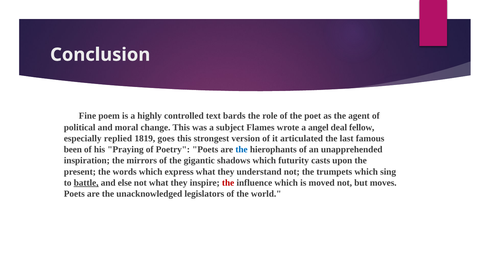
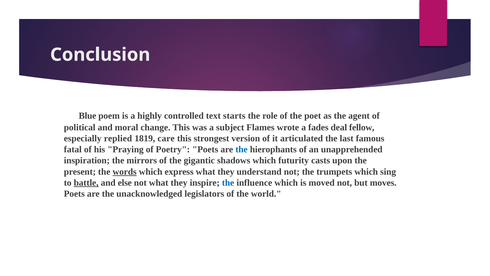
Fine: Fine -> Blue (87, 116)
bards: bards -> starts (234, 116)
angel: angel -> fades (318, 127)
goes: goes -> care (166, 138)
been: been -> fatal (73, 149)
words underline: none -> present (125, 171)
the colour: red -> blue (228, 182)
